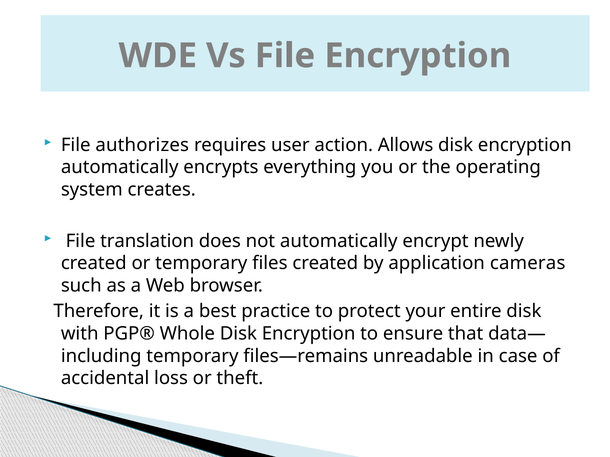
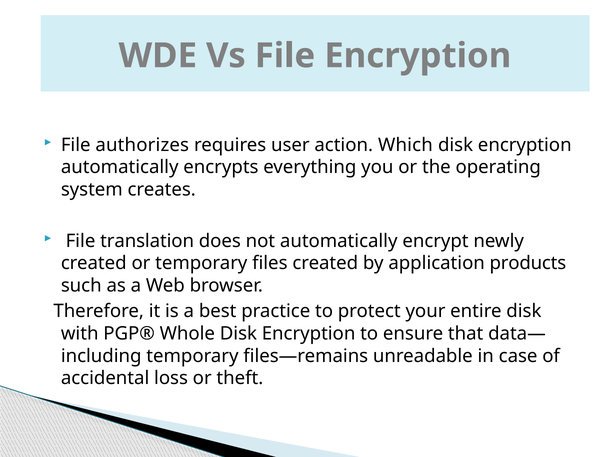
Allows: Allows -> Which (405, 145)
cameras: cameras -> products (528, 264)
